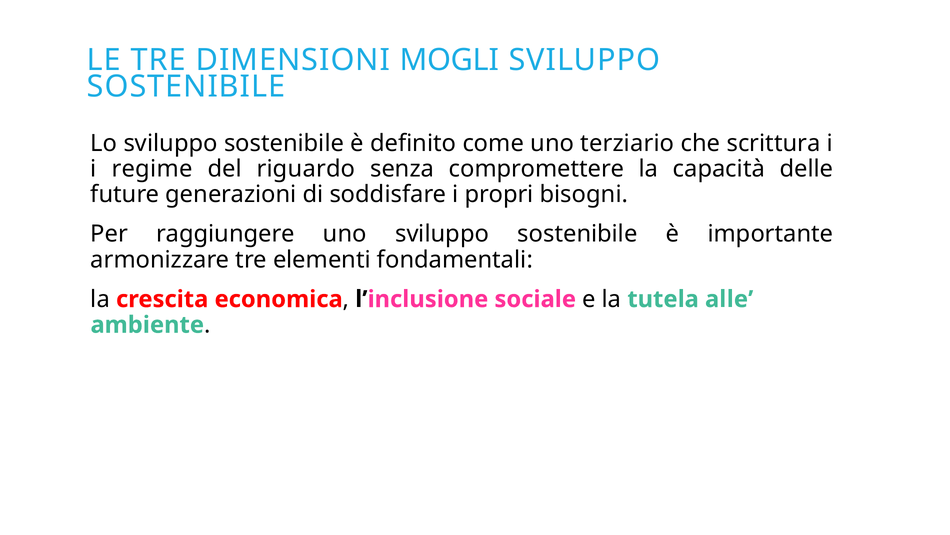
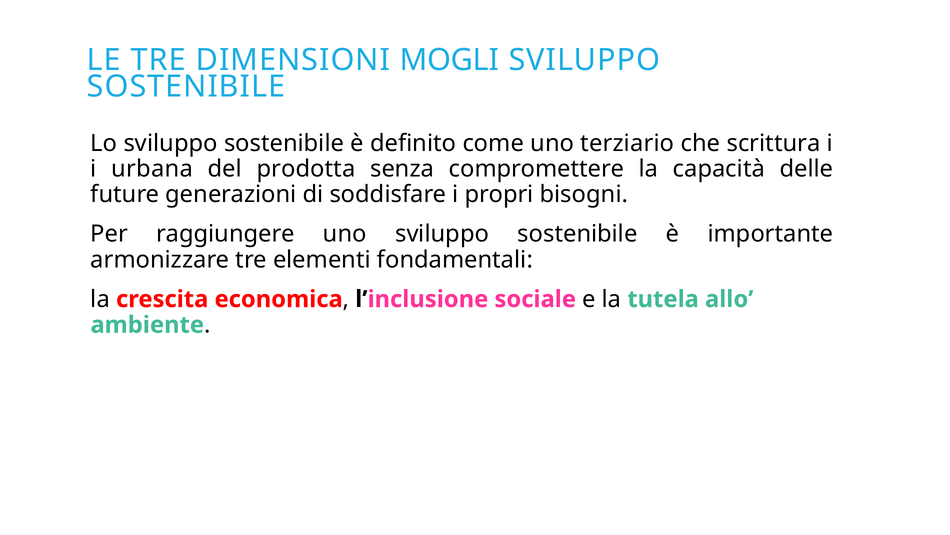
regime: regime -> urbana (152, 169)
riguardo: riguardo -> prodotta (306, 169)
alle: alle -> allo (729, 299)
